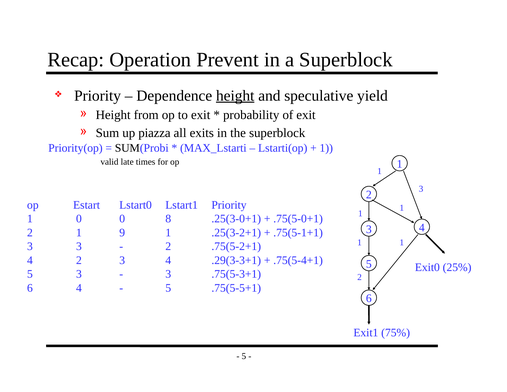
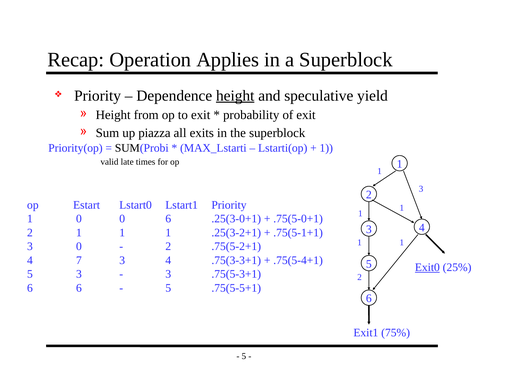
Prevent: Prevent -> Applies (228, 60)
0 8: 8 -> 6 (168, 219)
2 1 9: 9 -> 1 (122, 232)
3 3: 3 -> 0 (79, 246)
4 2: 2 -> 7 (79, 260)
.29(3-3+1: .29(3-3+1 -> .75(3-3+1 (236, 260)
Exit0 underline: none -> present (427, 267)
6 4: 4 -> 6 (79, 288)
